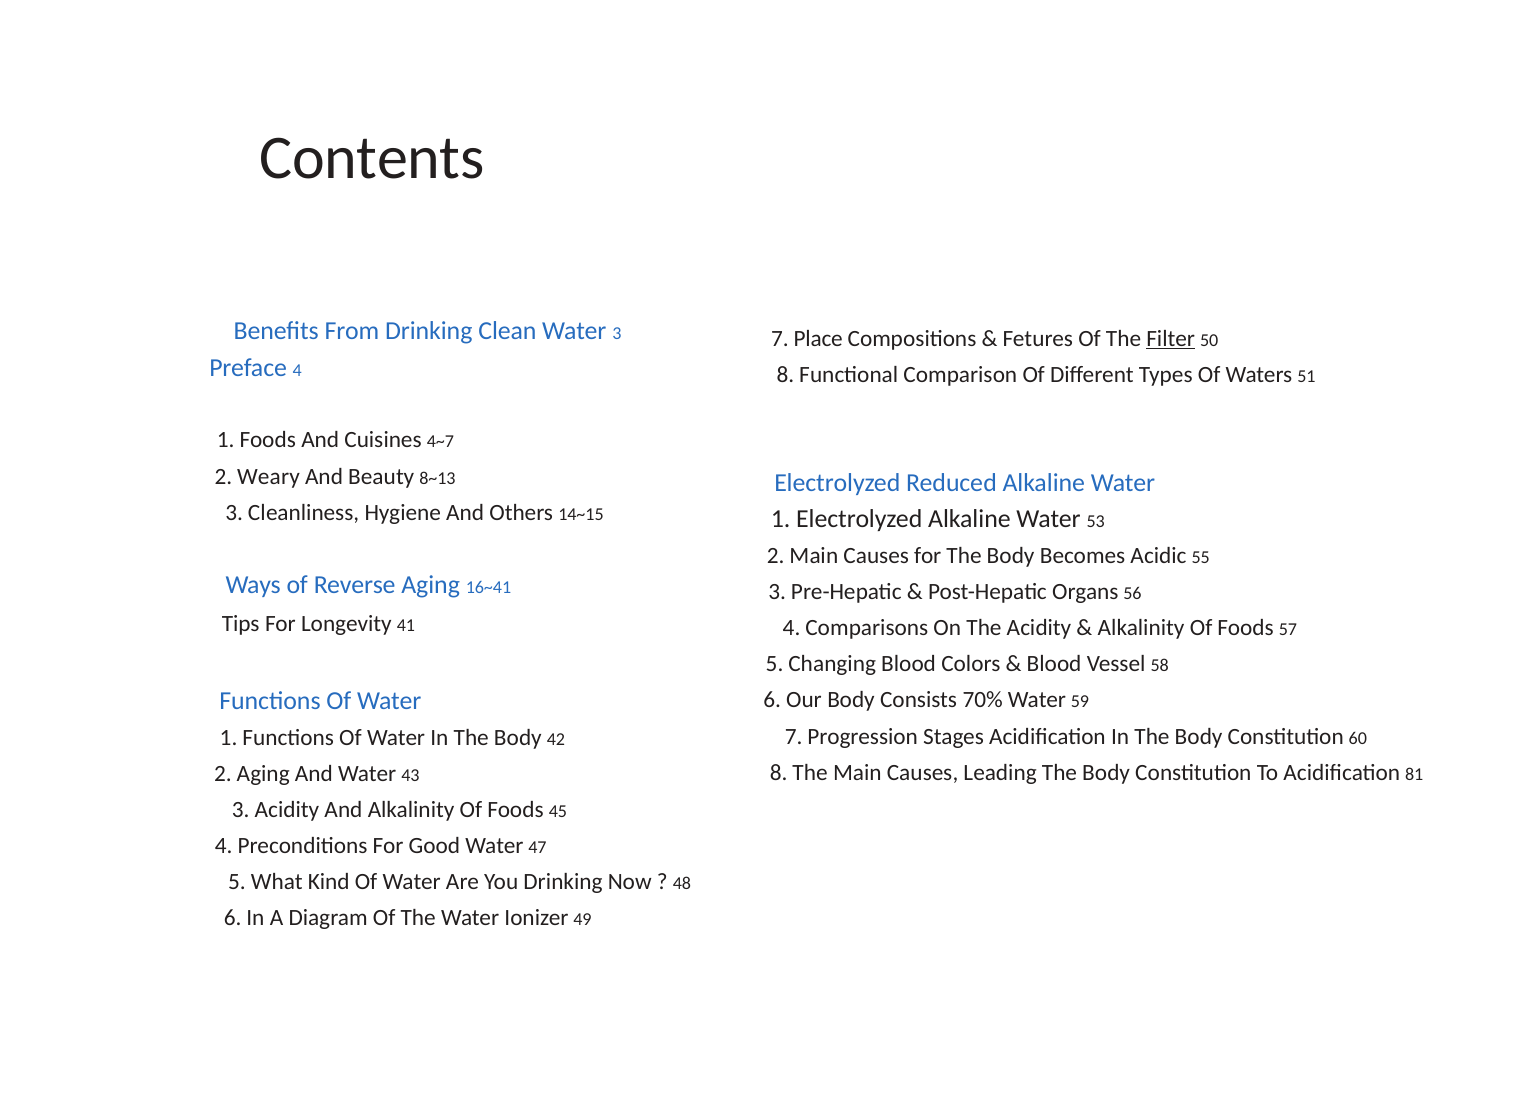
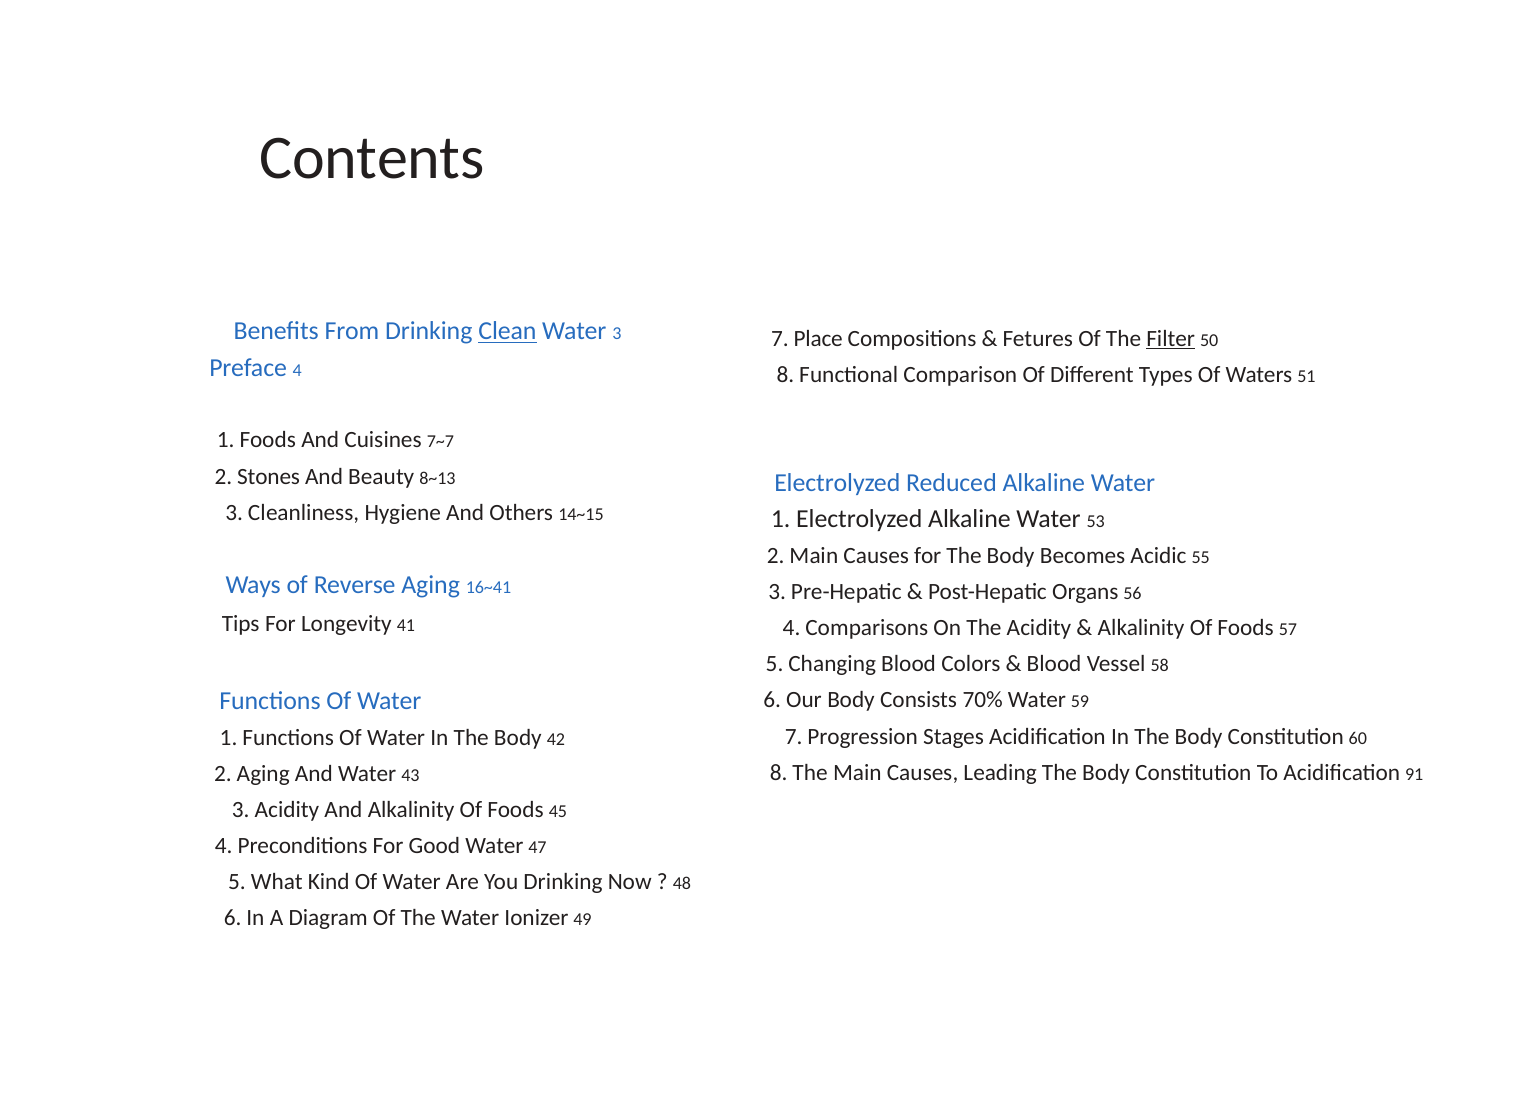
Clean underline: none -> present (507, 331)
4~7: 4~7 -> 7~7 (440, 442)
Weary: Weary -> Stones (269, 476)
81: 81 -> 91 (1414, 774)
